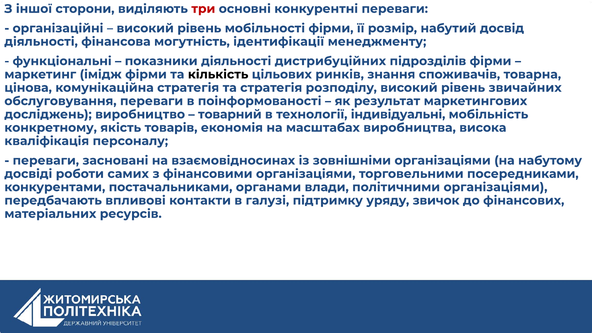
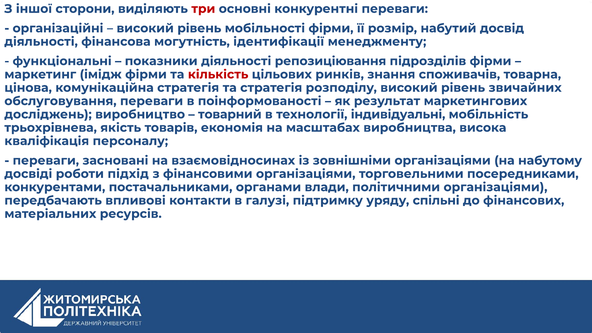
дистрибуційних: дистрибуційних -> репозиціювання (330, 61)
кількість colour: black -> red (218, 74)
конкретному: конкретному -> трьохрівнева (51, 128)
самих: самих -> підхід (128, 174)
звичок: звичок -> спільні (436, 200)
